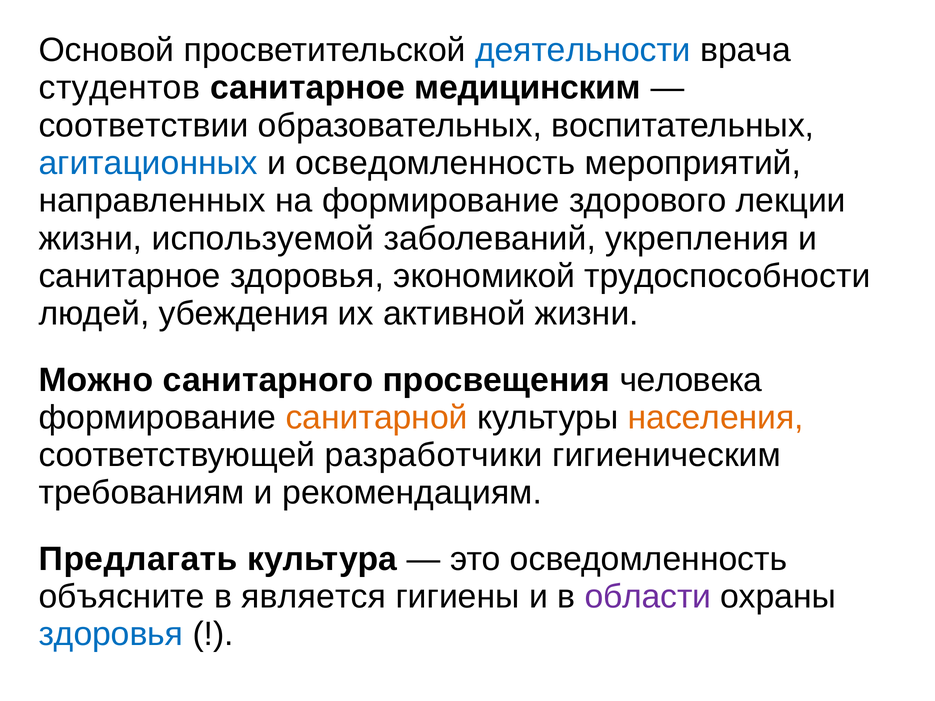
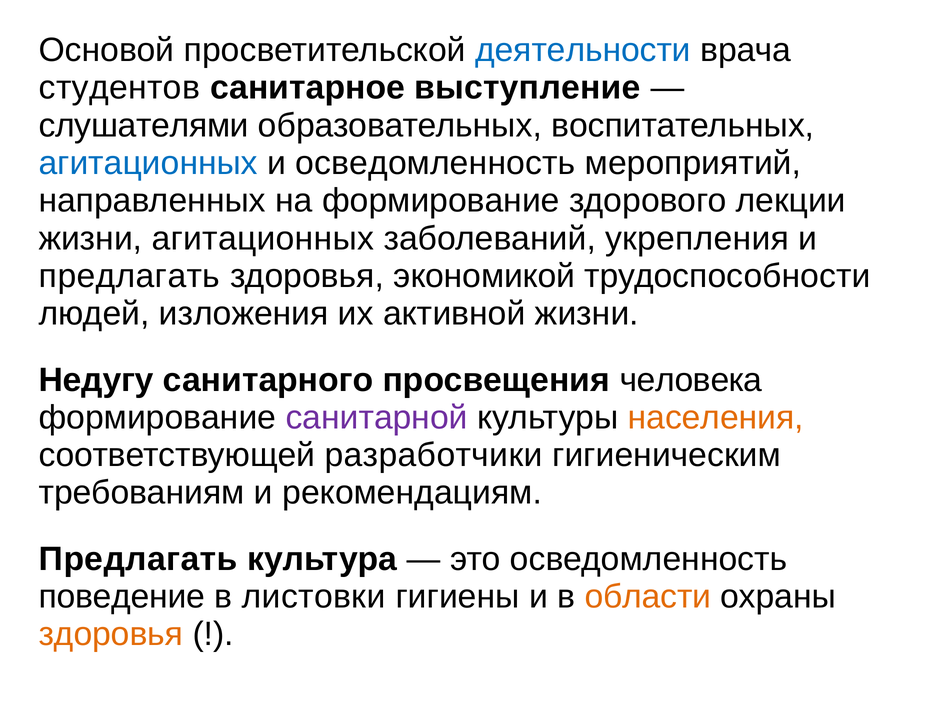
медицинским: медицинским -> выступление (527, 88)
соответствии: соответствии -> слушателями (144, 126)
жизни используемой: используемой -> агитационных (263, 238)
санитарное: санитарное -> предлагать (129, 276)
убеждения: убеждения -> изложения (244, 314)
Можно: Можно -> Недугу (96, 380)
санитарной colour: orange -> purple (377, 418)
объясните: объясните -> поведение (122, 597)
является: является -> листовки (314, 597)
области colour: purple -> orange (648, 597)
здоровья colour: blue -> orange (111, 635)
